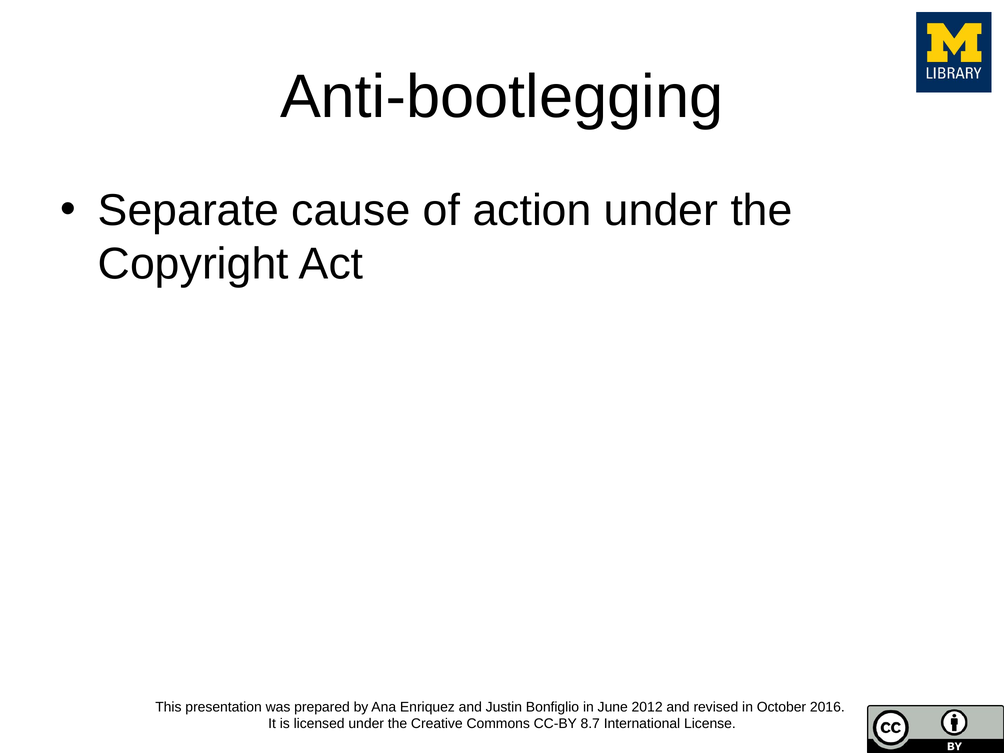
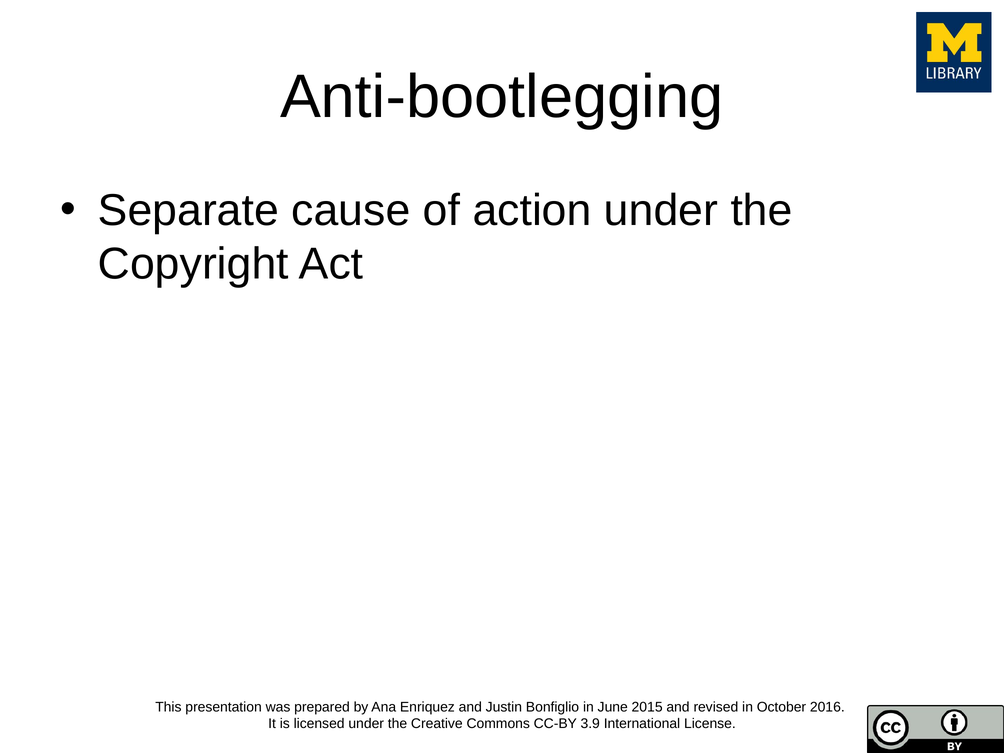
2012: 2012 -> 2015 (647, 707)
8.7: 8.7 -> 3.9 (590, 724)
